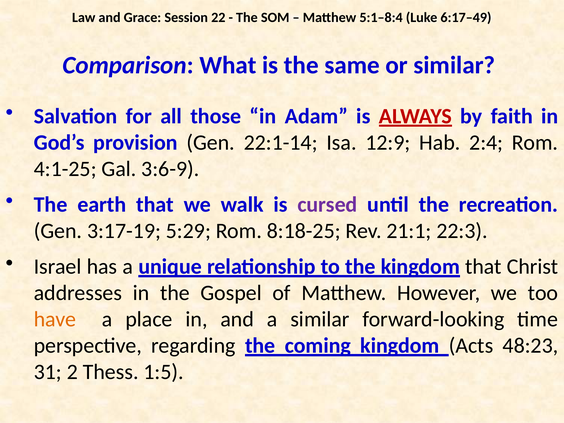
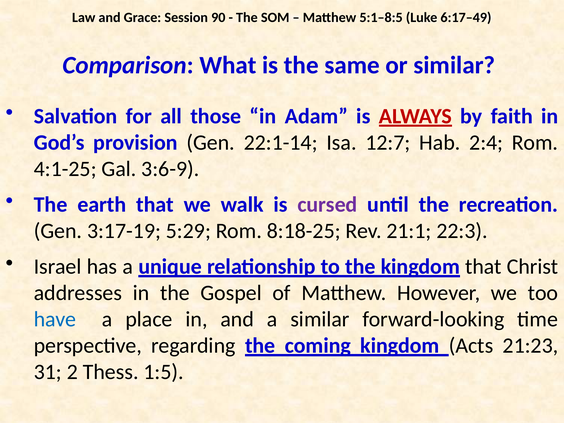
22: 22 -> 90 (218, 18)
5:1–8:4: 5:1–8:4 -> 5:1–8:5 (381, 18)
12:9: 12:9 -> 12:7 (388, 143)
have colour: orange -> blue (55, 319)
48:23: 48:23 -> 21:23 (530, 346)
